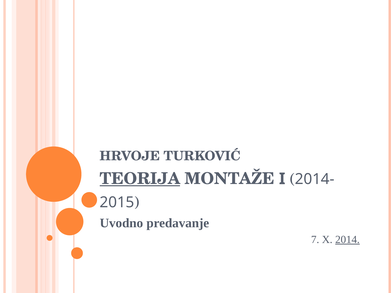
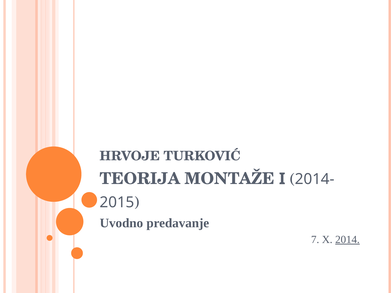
TEORIJA underline: present -> none (140, 179)
